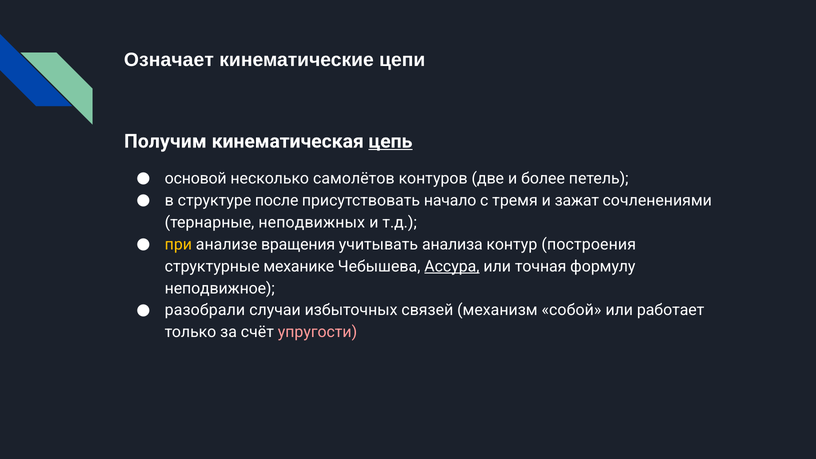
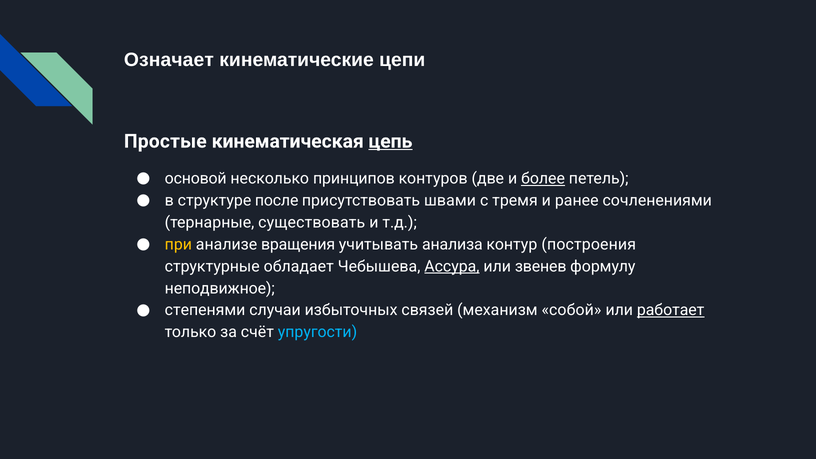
Получим: Получим -> Простые (165, 141)
самолётов: самолётов -> принципов (354, 179)
более underline: none -> present (543, 179)
начало: начало -> швами (450, 201)
зажат: зажат -> ранее (577, 201)
неподвижных: неподвижных -> существовать (312, 223)
механике: механике -> обладает (299, 266)
точная: точная -> звенев (541, 266)
разобрали: разобрали -> степенями (205, 310)
работает underline: none -> present (671, 310)
упругости colour: pink -> light blue (317, 332)
